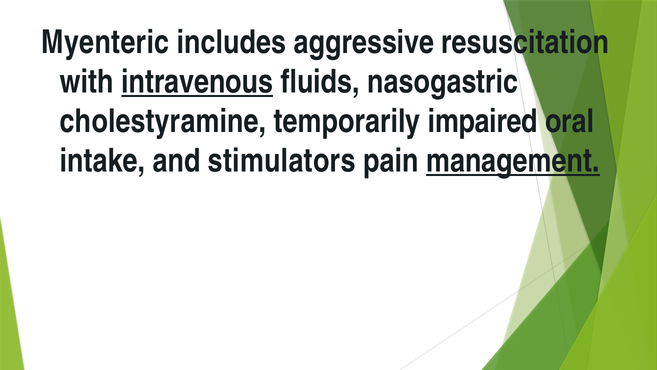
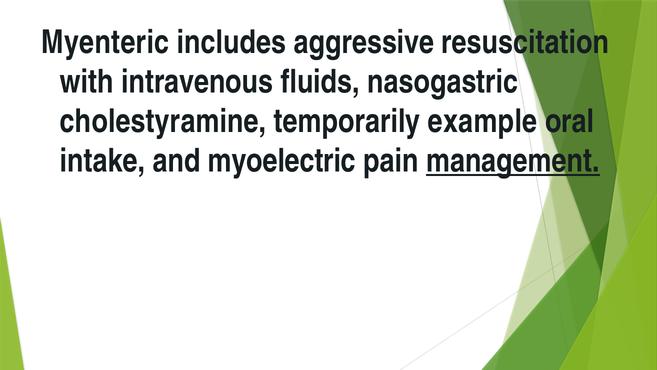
intravenous underline: present -> none (197, 82)
impaired: impaired -> example (483, 121)
stimulators: stimulators -> myoelectric (282, 161)
